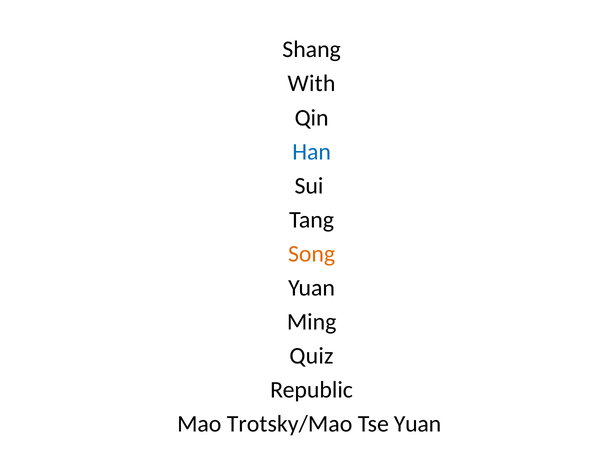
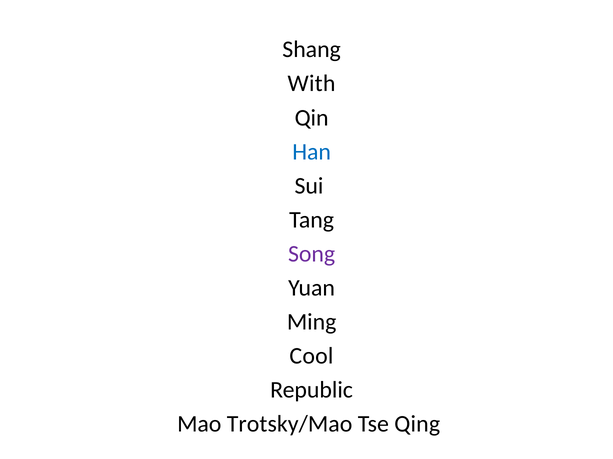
Song colour: orange -> purple (312, 254)
Quiz: Quiz -> Cool (311, 356)
Tse Yuan: Yuan -> Qing (417, 425)
